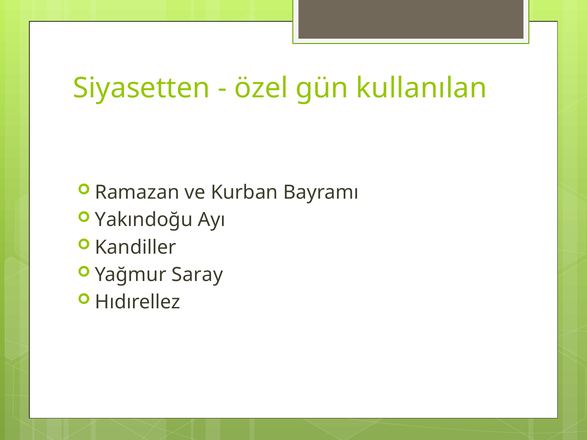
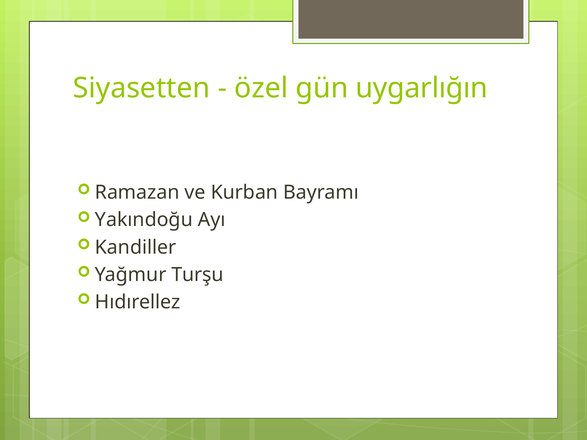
kullanılan: kullanılan -> uygarlığın (422, 88)
Saray: Saray -> Turşu (197, 275)
